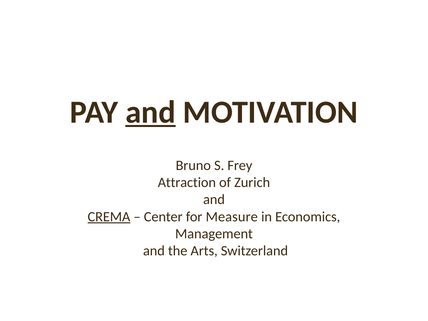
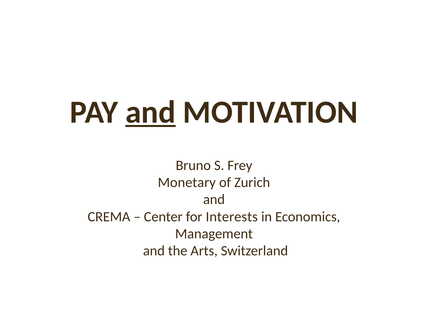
Attraction: Attraction -> Monetary (187, 182)
CREMA underline: present -> none (109, 217)
Measure: Measure -> Interests (232, 217)
